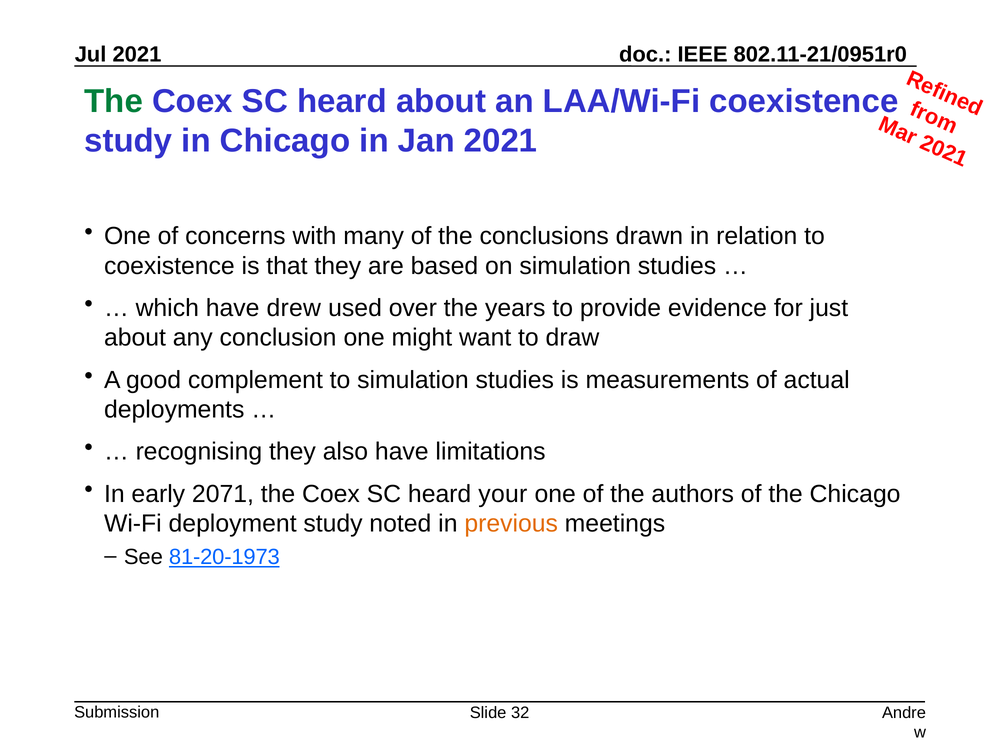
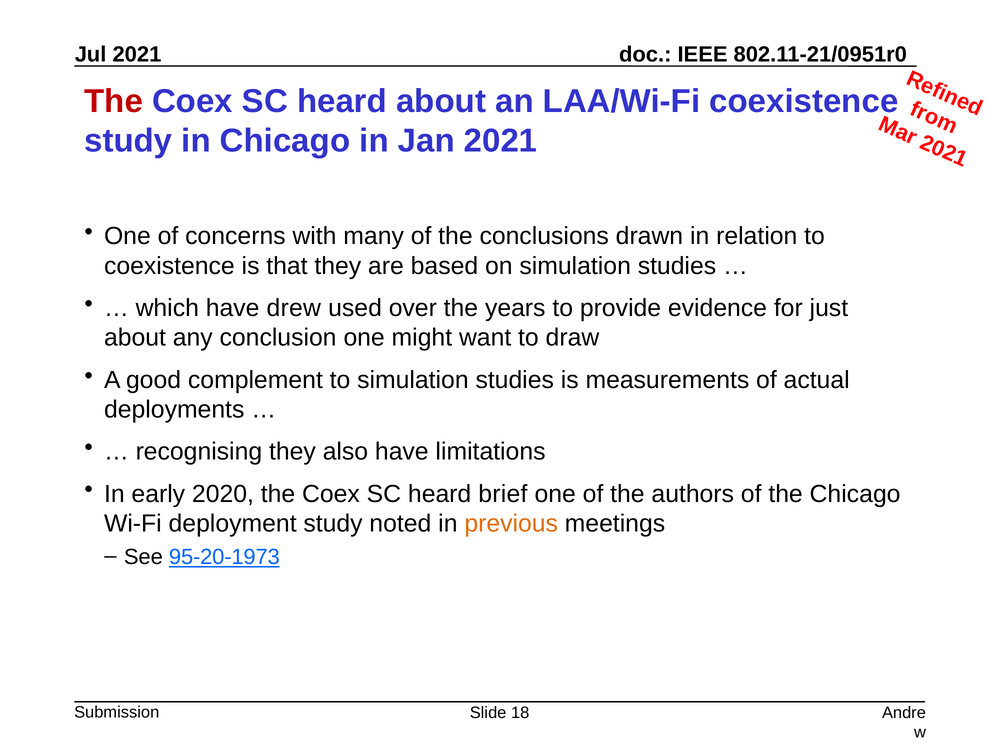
The colour: green -> red (114, 101)
2071: 2071 -> 2020 (223, 494)
your: your -> brief (503, 494)
81-20-1973: 81-20-1973 -> 95-20-1973 (224, 557)
32: 32 -> 18 (520, 713)
